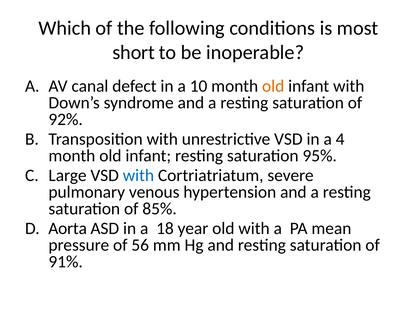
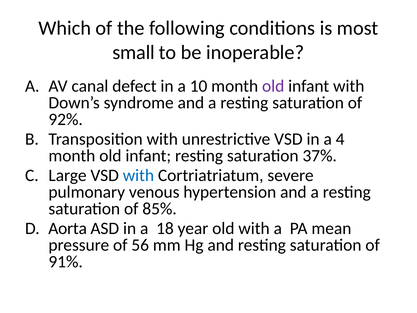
short: short -> small (134, 53)
old colour: orange -> purple (273, 86)
95%: 95% -> 37% (320, 156)
